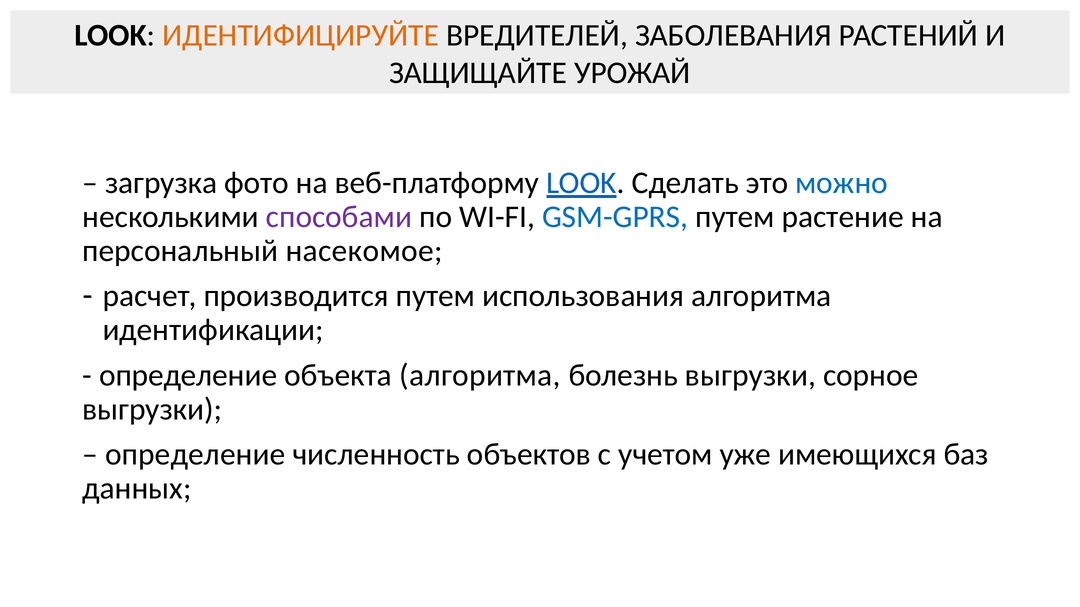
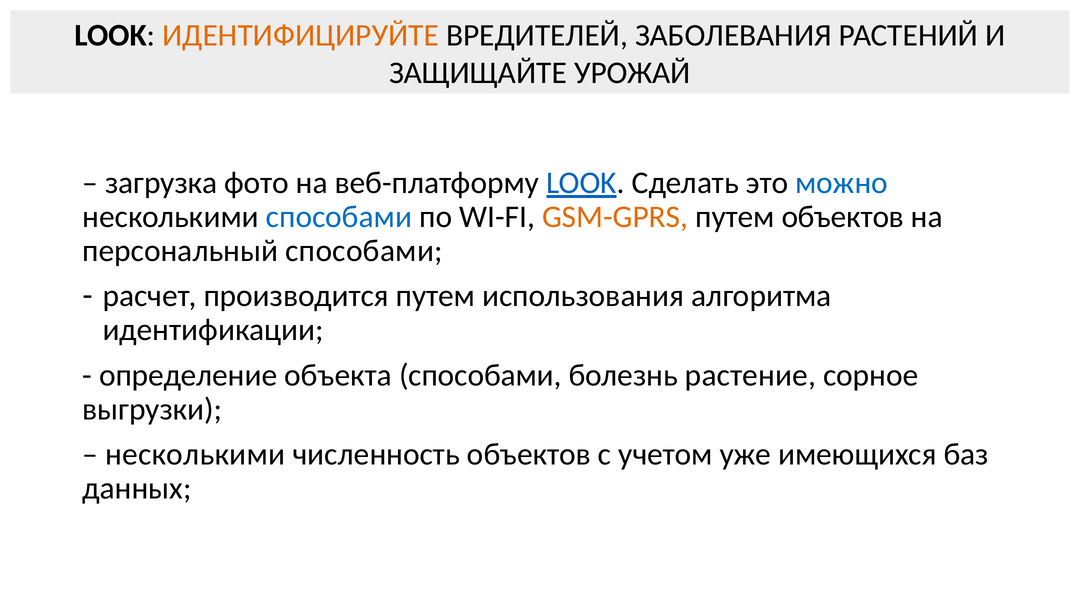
способами colour: purple -> blue (339, 217)
GSM-GPRS colour: blue -> orange (615, 217)
путем растение: растение -> объектов (843, 217)
персональный насекомое: насекомое -> способами (364, 251)
объекта алгоритма: алгоритма -> способами (480, 376)
болезнь выгрузки: выгрузки -> растение (750, 376)
определение: определение -> несколькими (195, 455)
